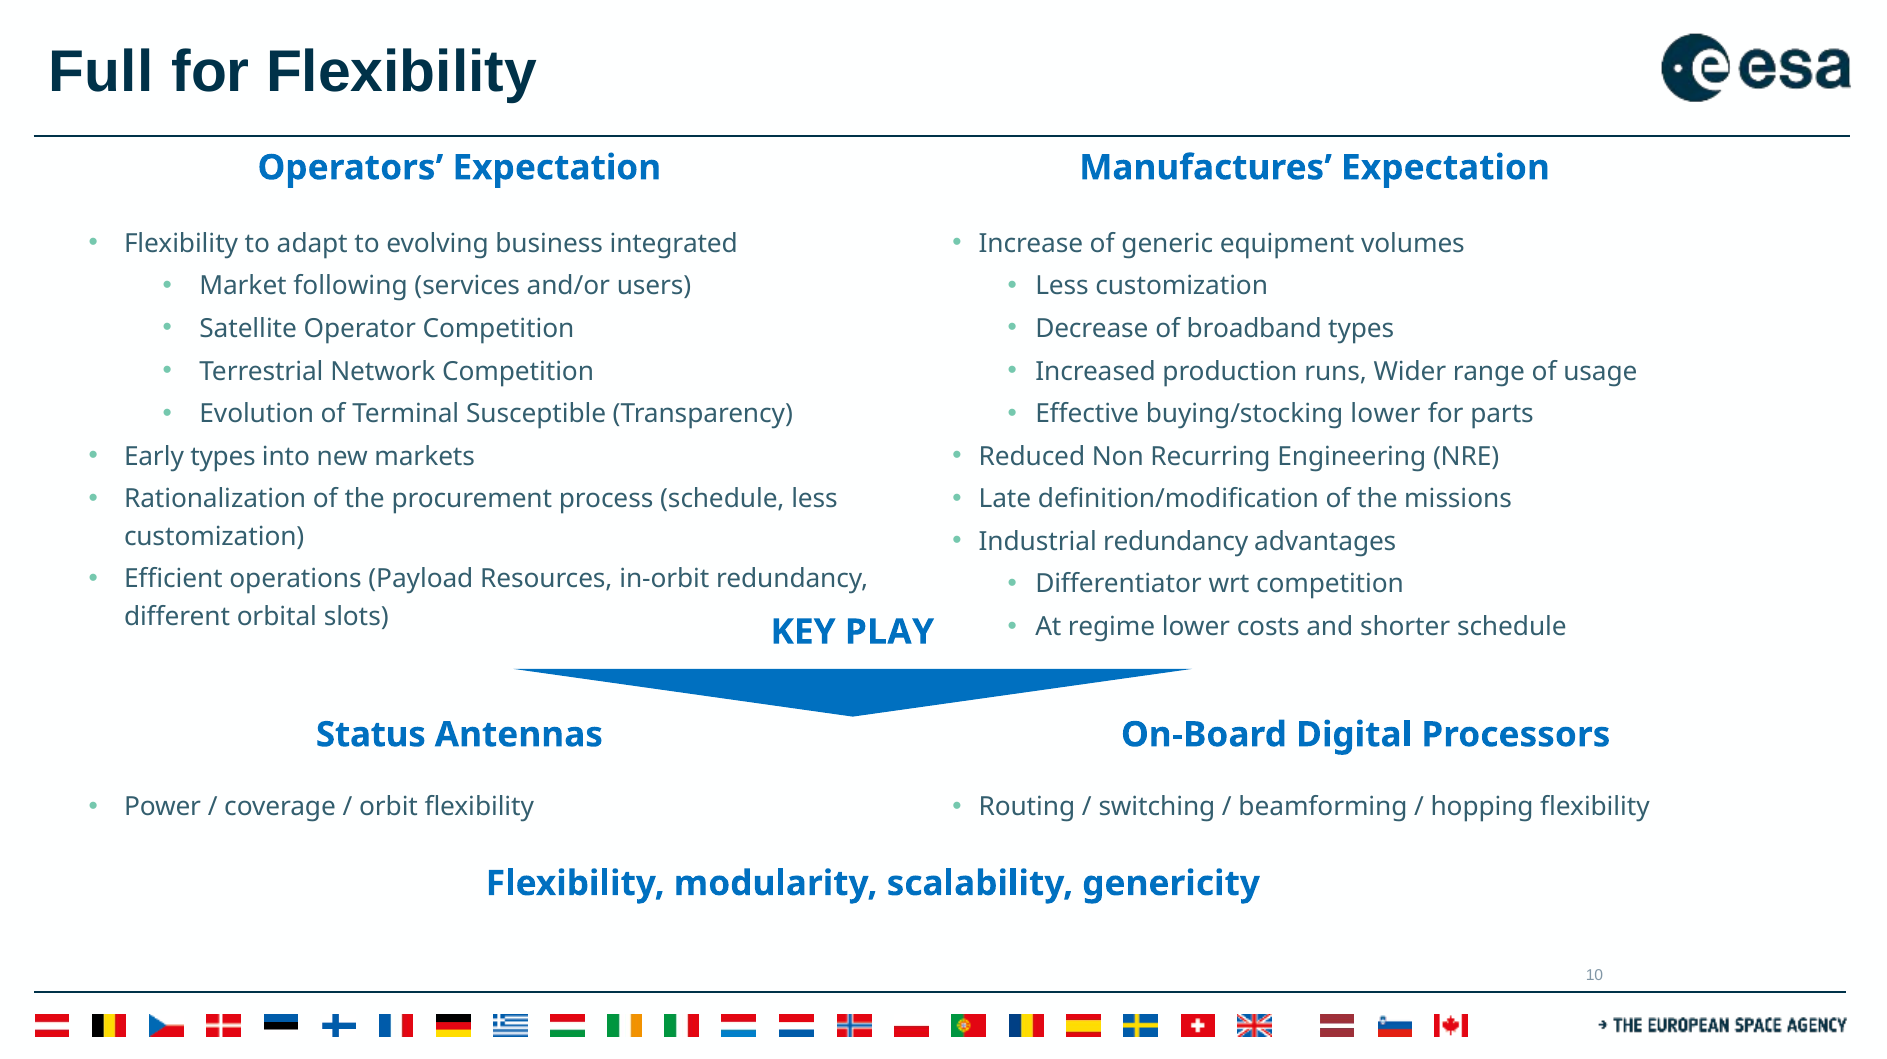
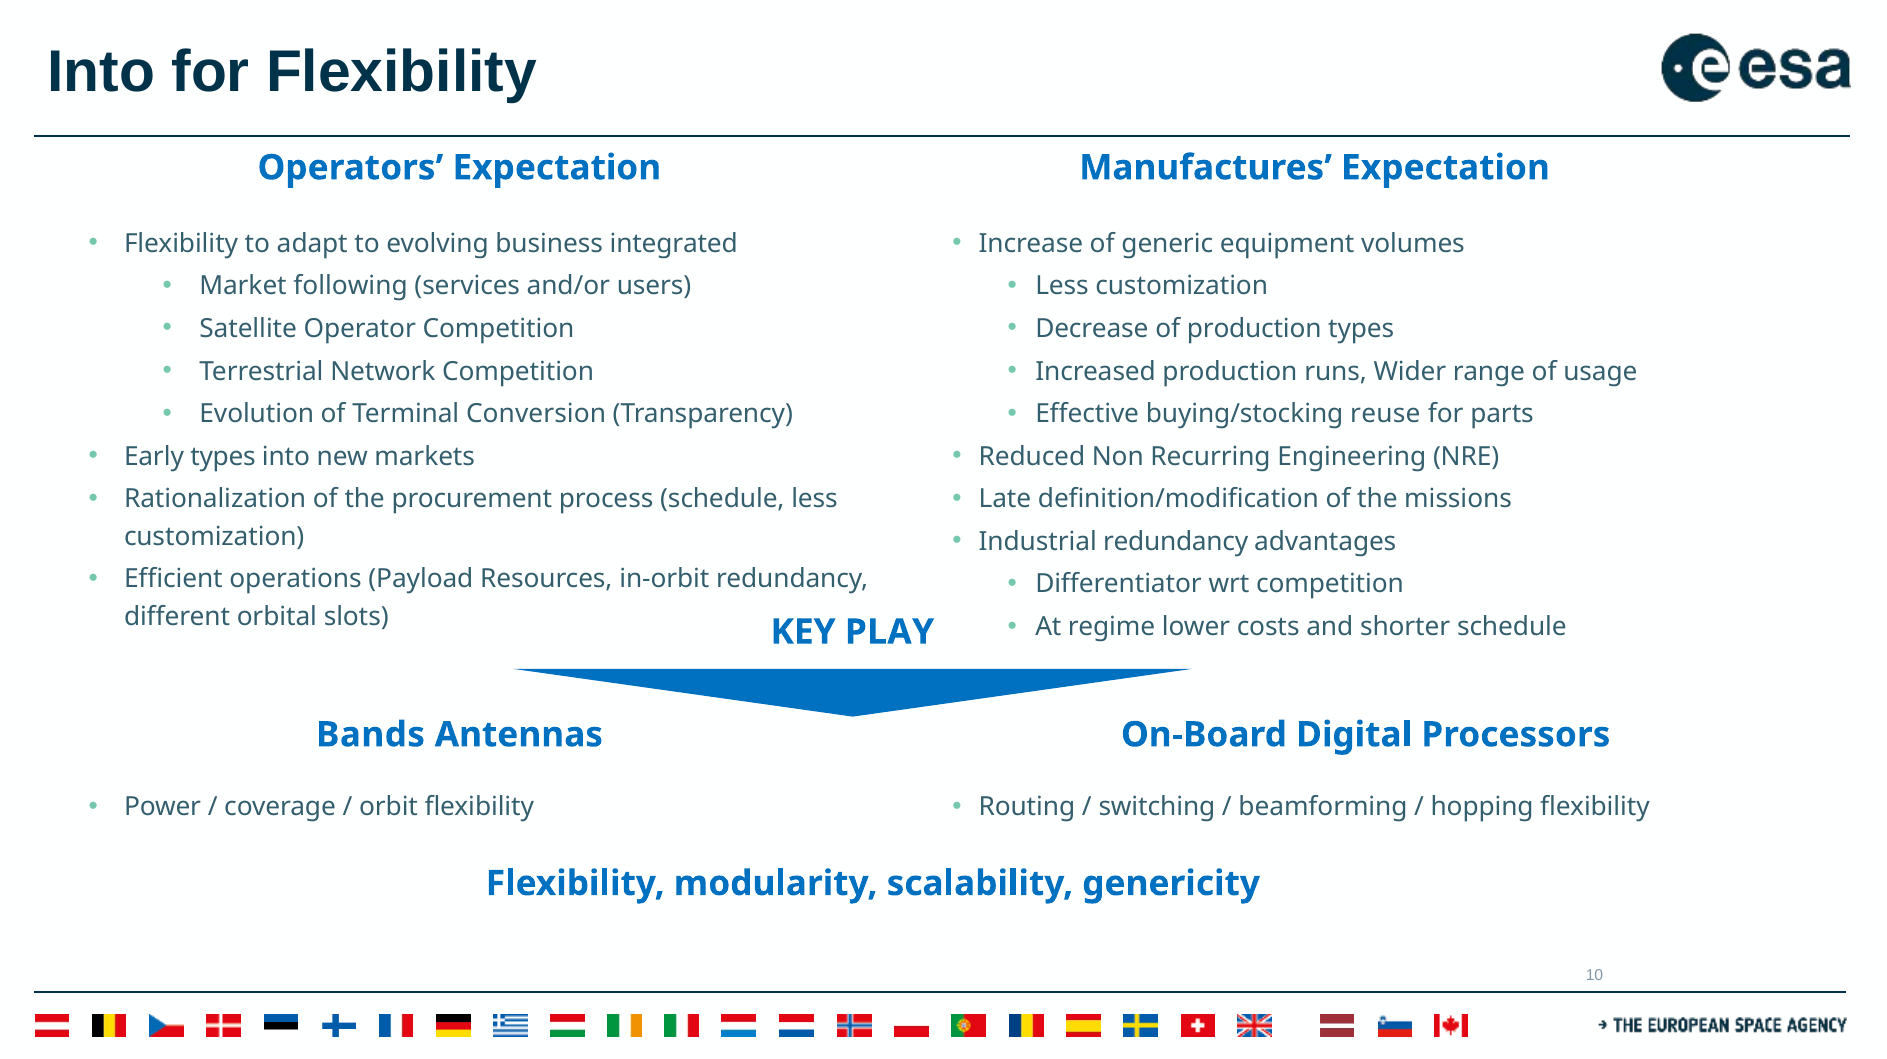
Full: Full -> Into (101, 72)
of broadband: broadband -> production (1254, 329)
Susceptible: Susceptible -> Conversion (536, 414)
buying/stocking lower: lower -> reuse (1385, 414)
Status: Status -> Bands (371, 734)
